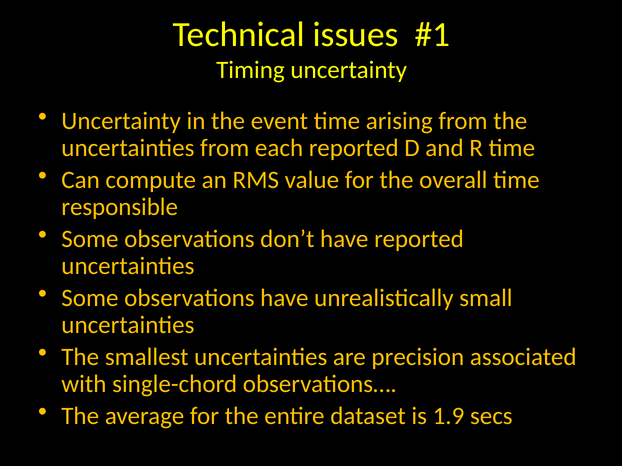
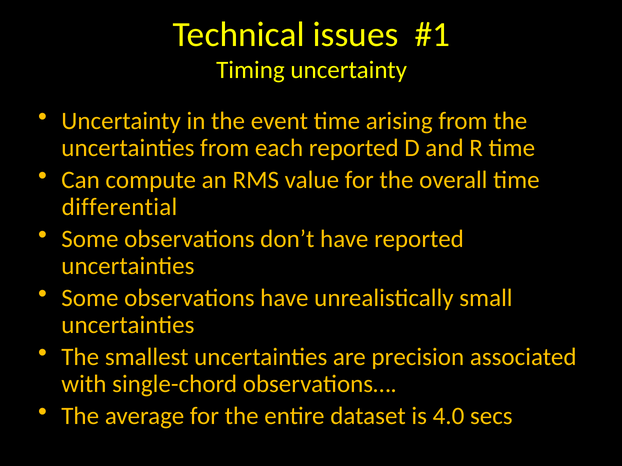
responsible: responsible -> differential (120, 207)
1.9: 1.9 -> 4.0 (449, 416)
